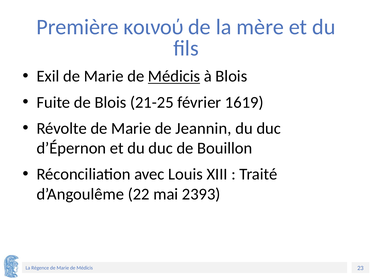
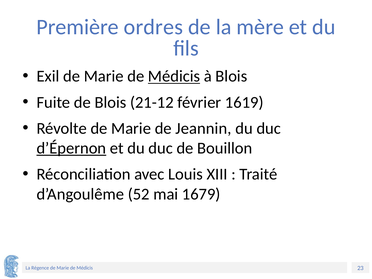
κοινού: κοινού -> ordres (153, 27)
21-25: 21-25 -> 21-12 (152, 102)
d’Épernon underline: none -> present (71, 148)
22: 22 -> 52 (139, 194)
2393: 2393 -> 1679 (201, 194)
